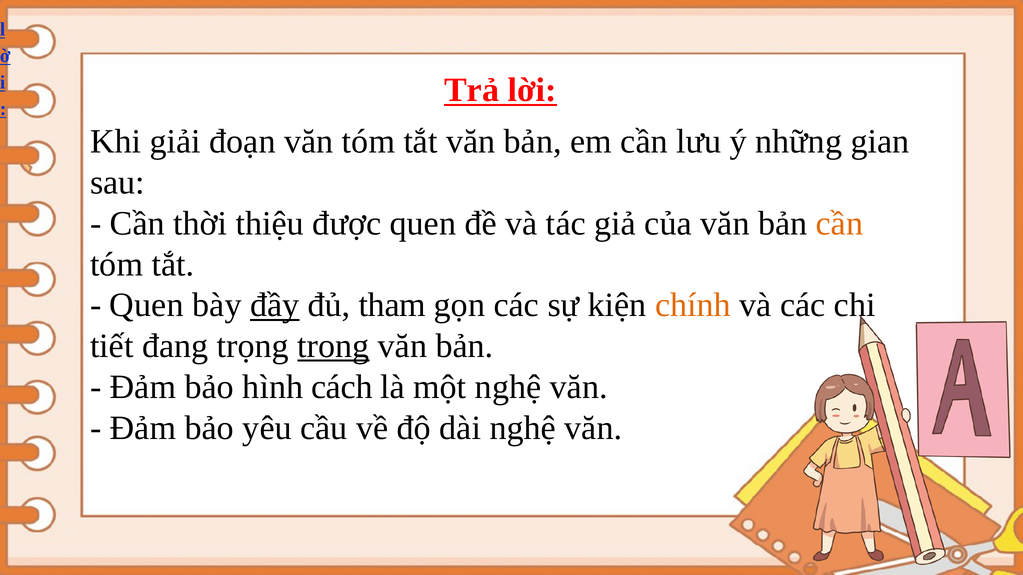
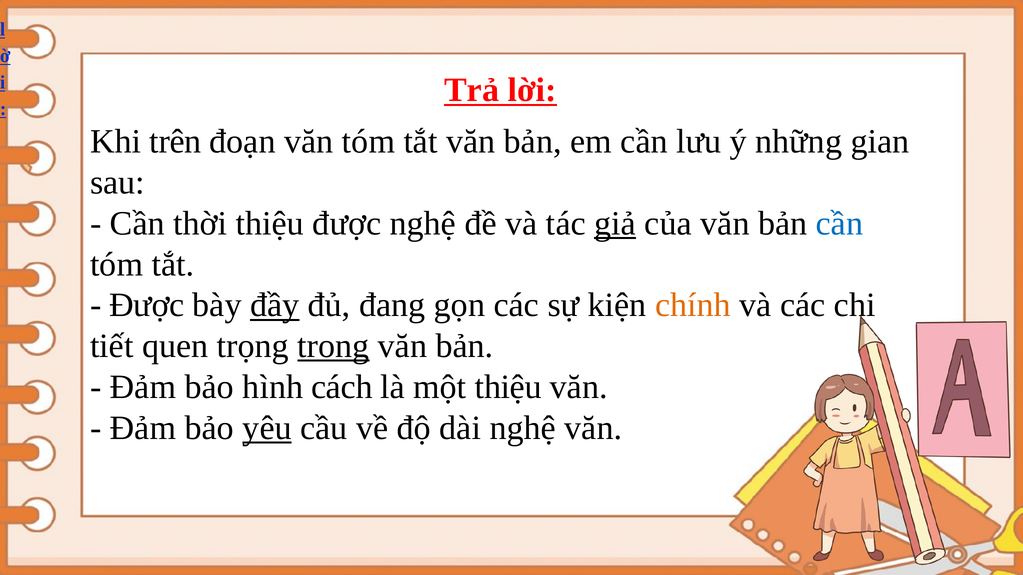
giải: giải -> trên (175, 142)
được quen: quen -> nghệ (423, 224)
giả underline: none -> present (615, 224)
cần colour: orange -> blue (840, 224)
Quen: Quen -> Được (147, 305)
tham: tham -> đang (392, 305)
đang: đang -> quen (175, 346)
một nghệ: nghệ -> thiệu (508, 387)
yêu underline: none -> present (267, 428)
